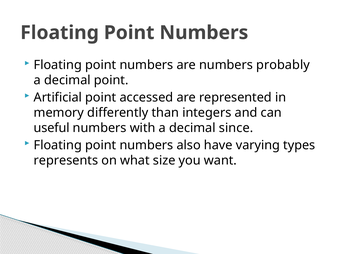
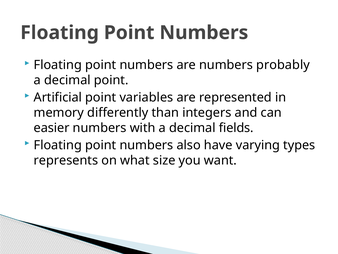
accessed: accessed -> variables (146, 97)
useful: useful -> easier (52, 128)
since: since -> fields (236, 128)
